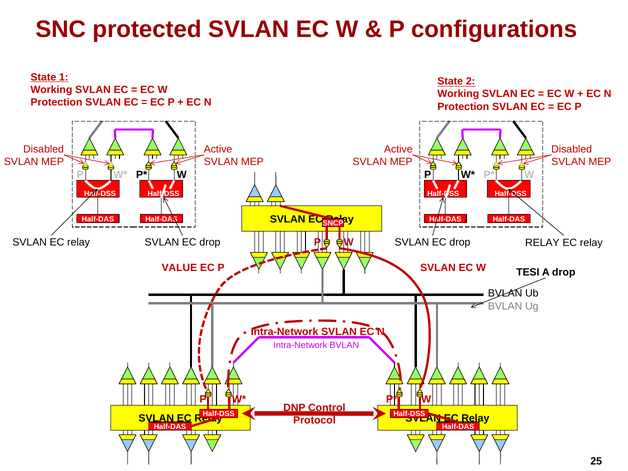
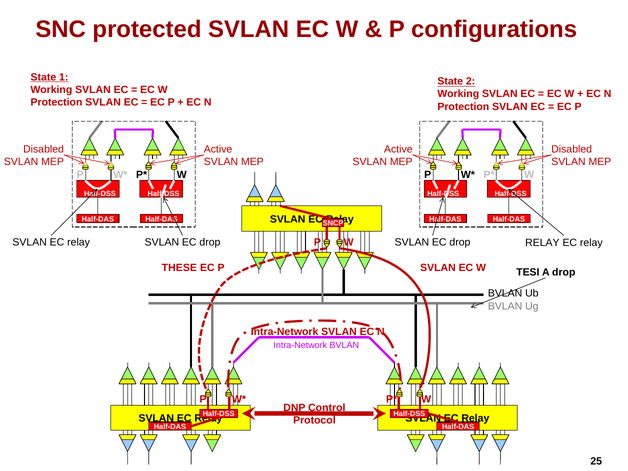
VALUE: VALUE -> THESE (179, 268)
